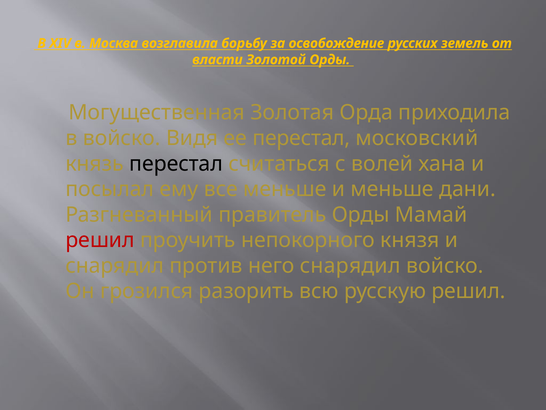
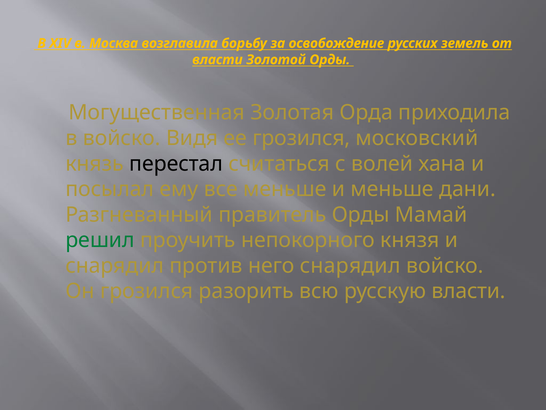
ее перестал: перестал -> грозился (301, 138)
решил colour: red -> green (100, 240)
русскую решил: решил -> власти (468, 291)
